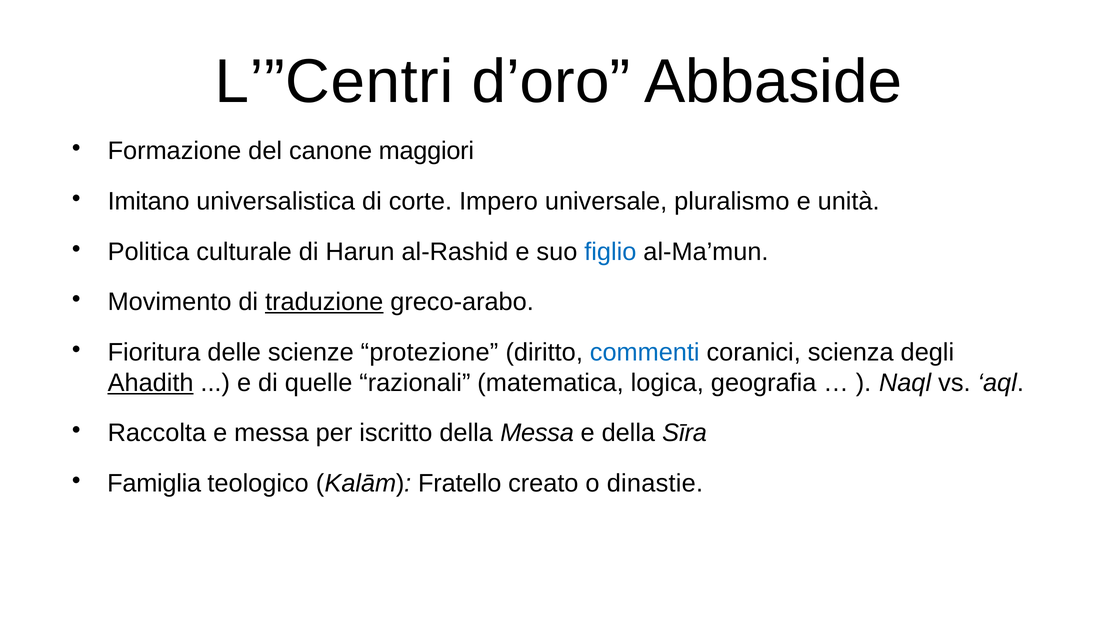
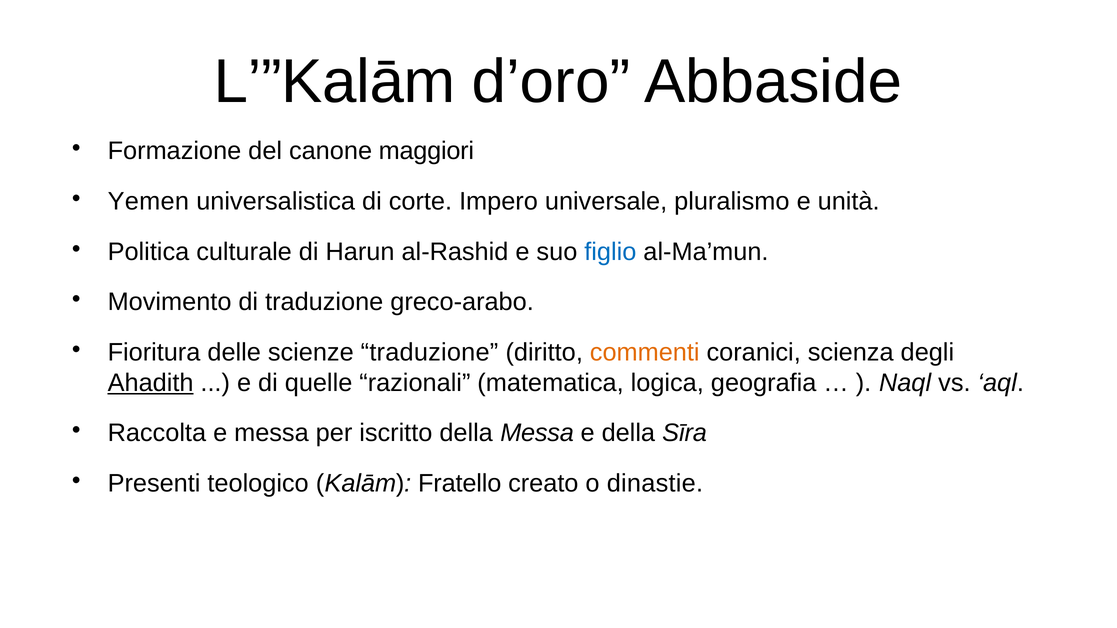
L’”Centri: L’”Centri -> L’”Kalām (335, 82)
Imitano: Imitano -> Yemen (148, 202)
traduzione underline: present -> none (324, 302)
scienze protezione: protezione -> traduzione (430, 353)
commenti colour: blue -> orange (645, 353)
Famiglia: Famiglia -> Presenti (154, 484)
